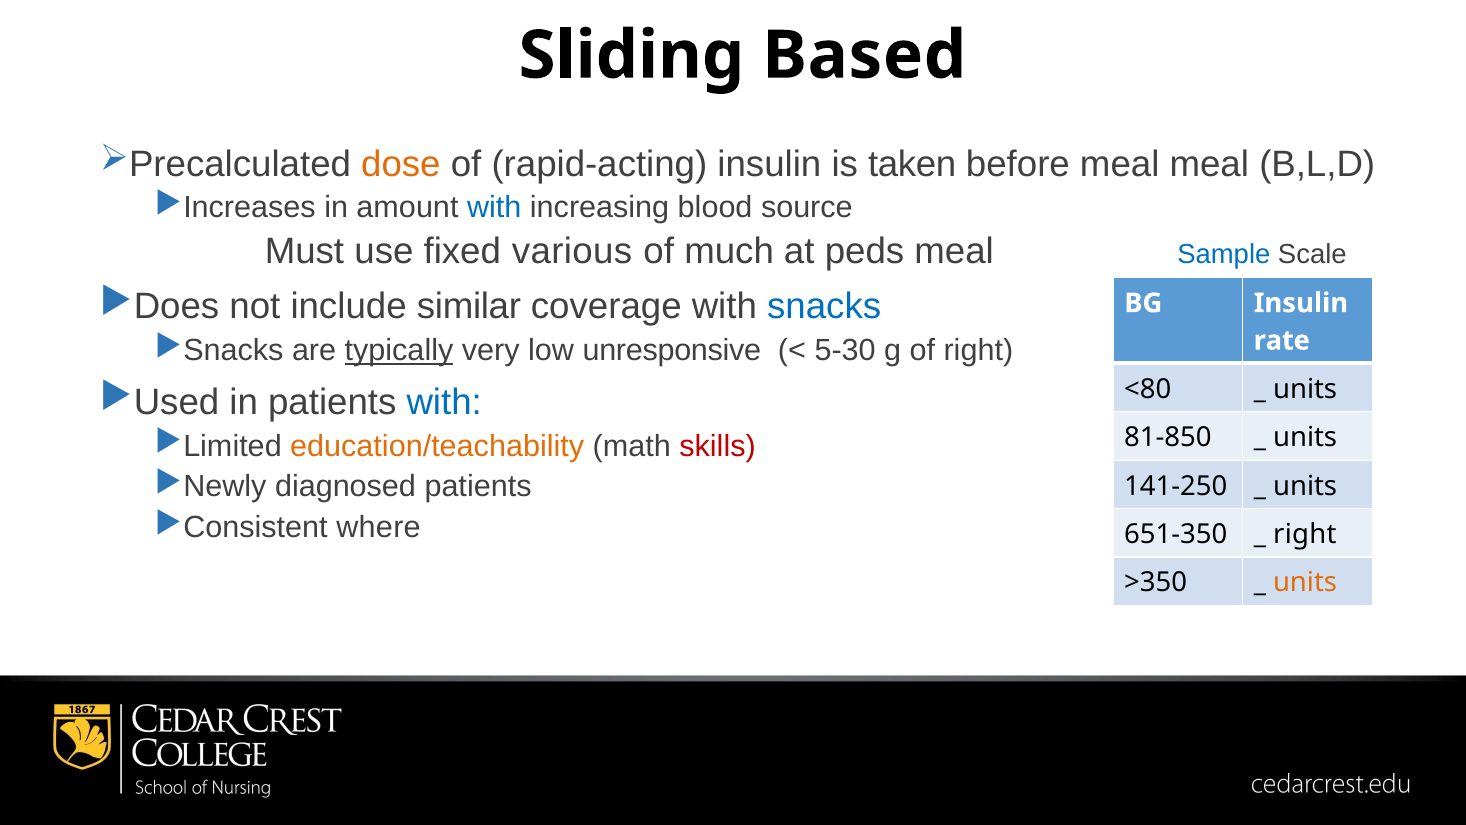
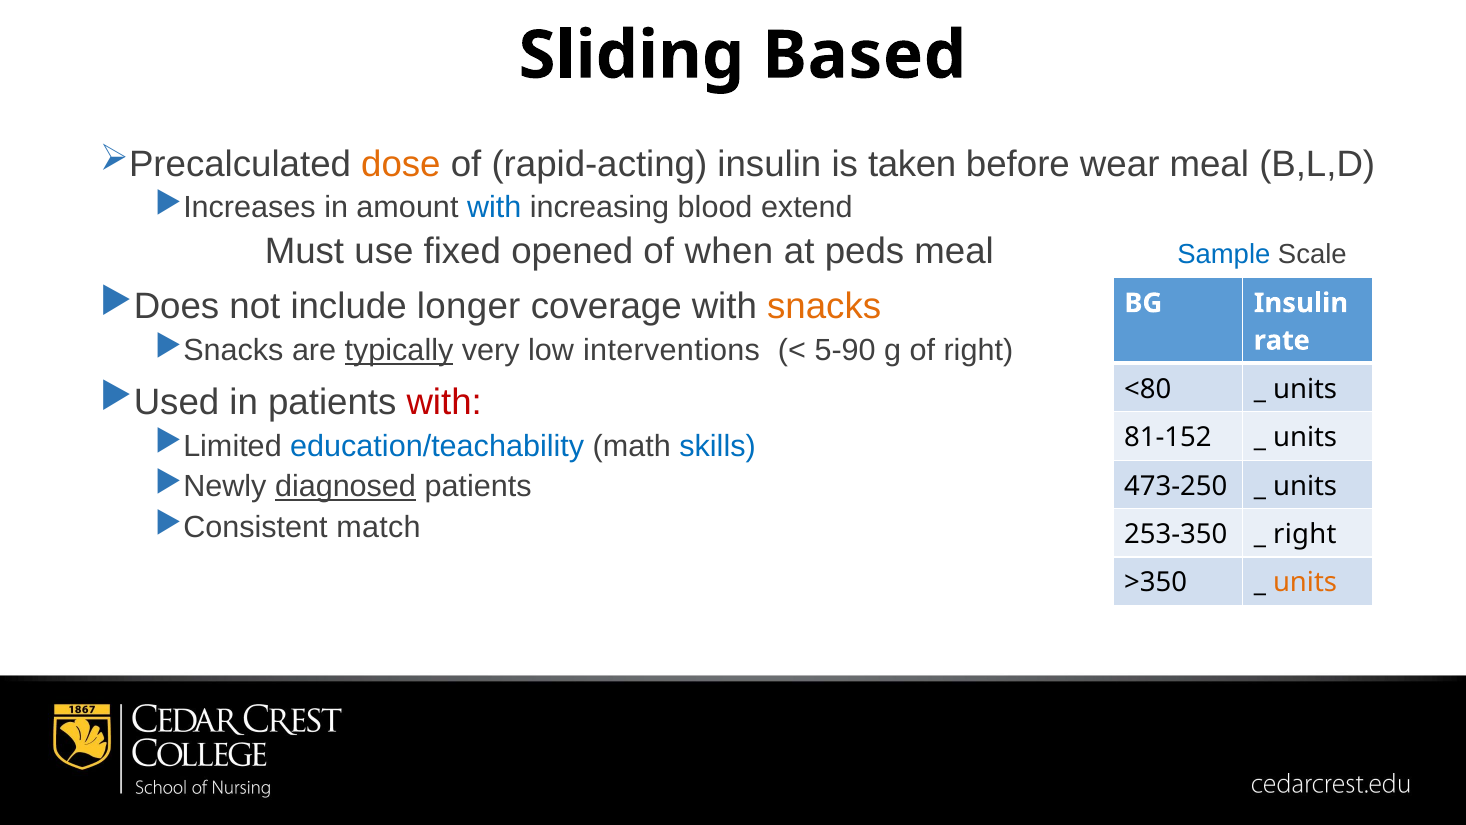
before meal: meal -> wear (1120, 164)
source: source -> extend (807, 208)
various: various -> opened (572, 252)
much: much -> when (729, 252)
similar: similar -> longer (469, 306)
snacks colour: blue -> orange (824, 306)
unresponsive: unresponsive -> interventions (672, 350)
5-30: 5-30 -> 5-90 (845, 350)
with colour: blue -> red (444, 402)
81-850: 81-850 -> 81-152 (1168, 437)
education/teachability colour: orange -> blue (437, 446)
skills colour: red -> blue (718, 446)
diagnosed underline: none -> present (345, 487)
141-250: 141-250 -> 473-250 (1176, 486)
where: where -> match (379, 527)
651-350: 651-350 -> 253-350 (1176, 534)
